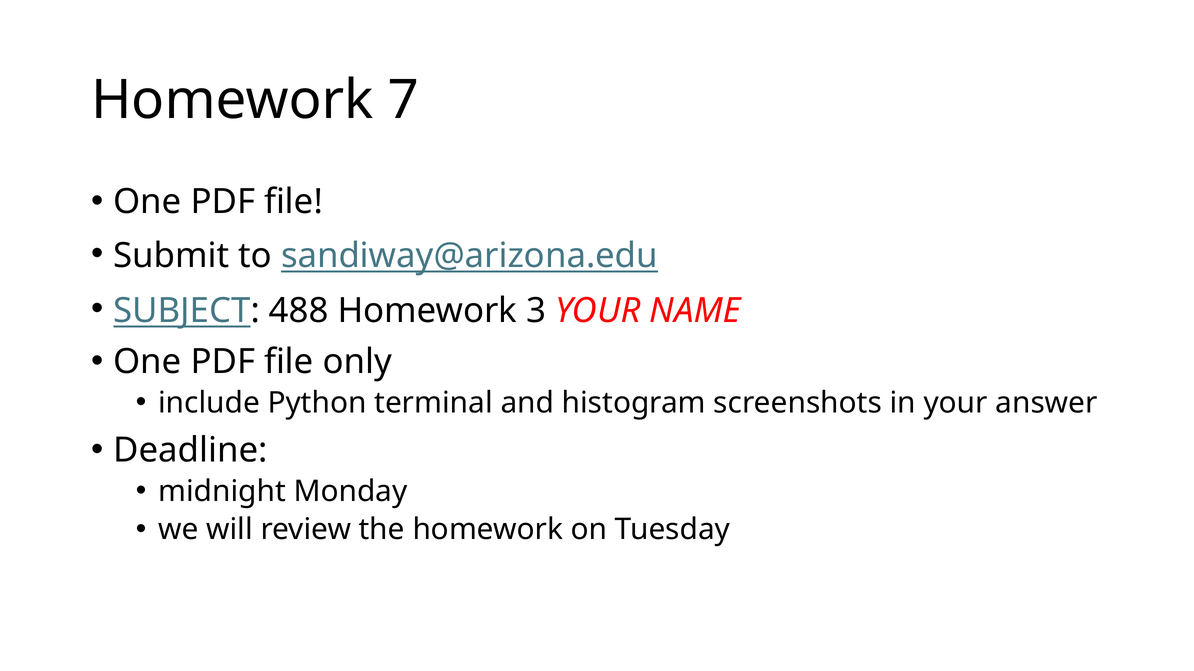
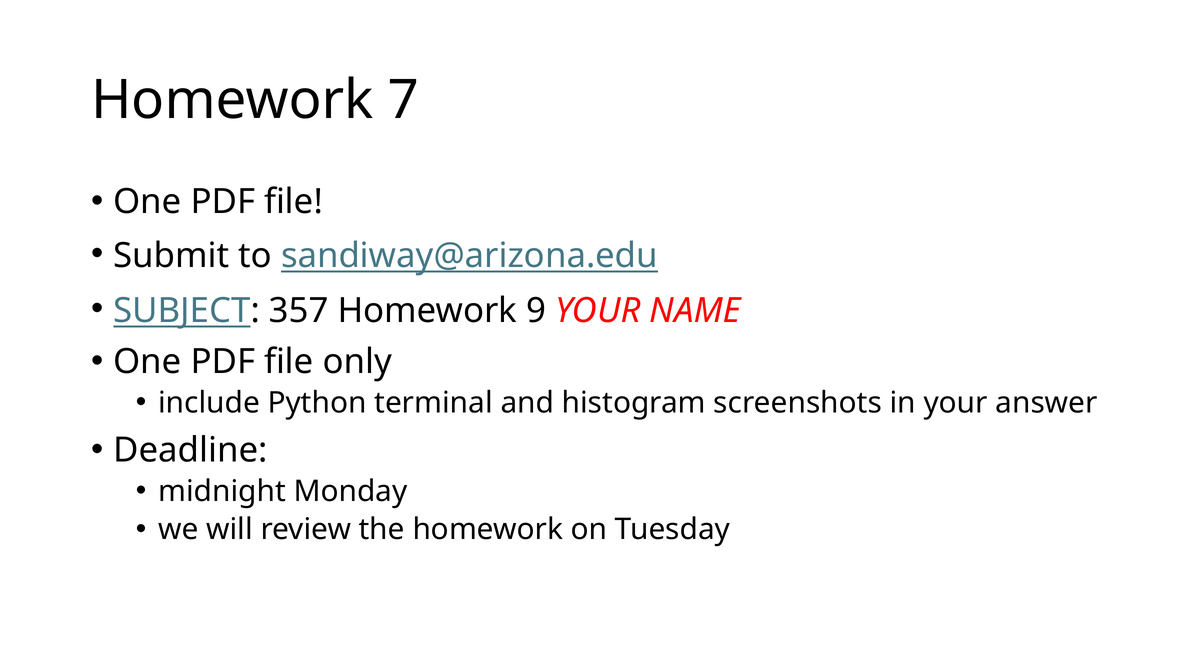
488: 488 -> 357 (299, 311)
3: 3 -> 9 (536, 311)
